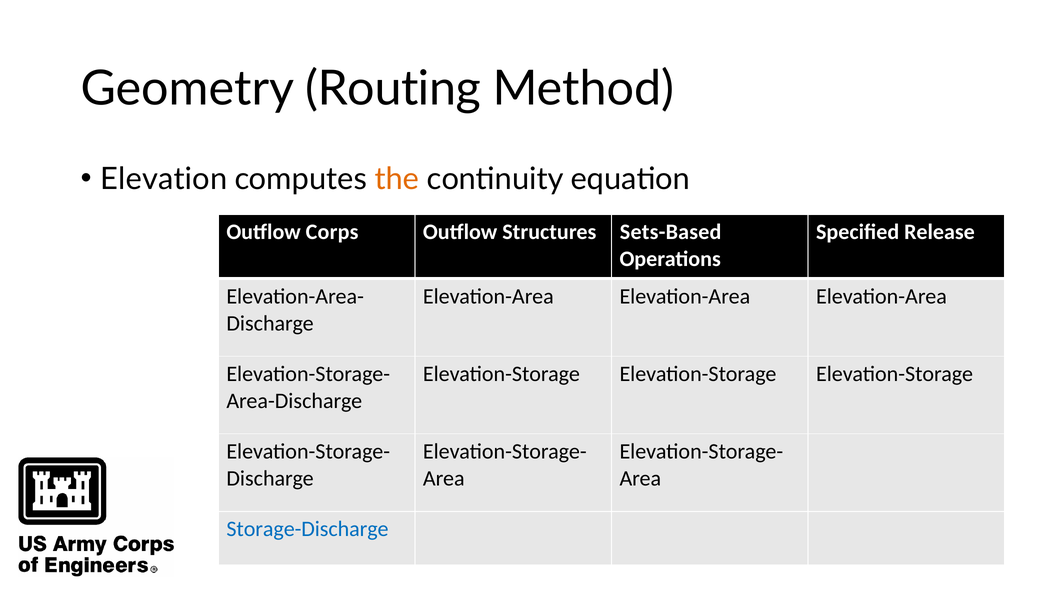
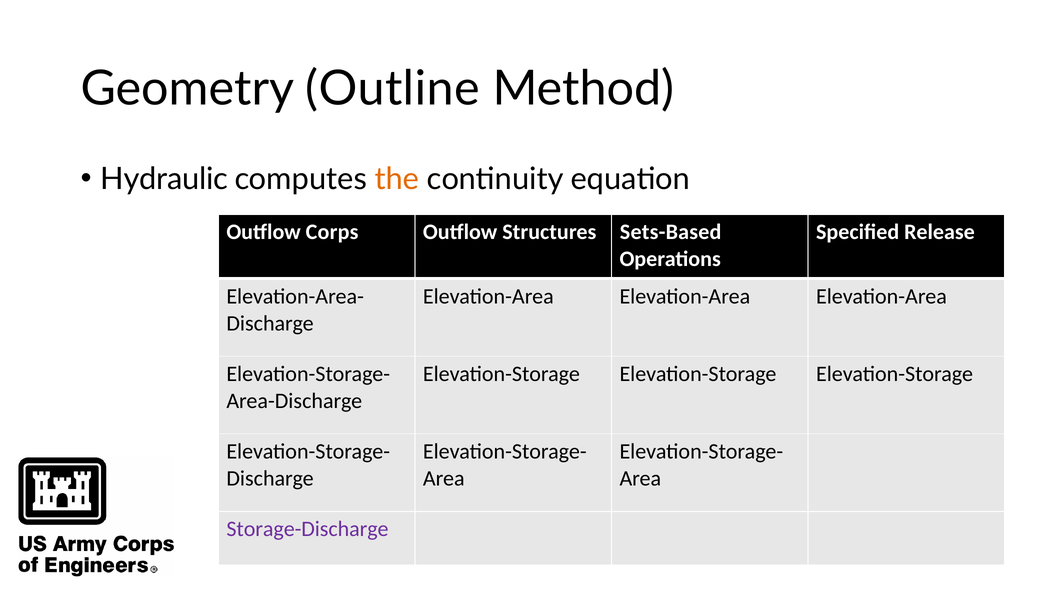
Routing: Routing -> Outline (393, 89)
Elevation: Elevation -> Hydraulic (164, 179)
Storage-Discharge colour: blue -> purple (307, 529)
